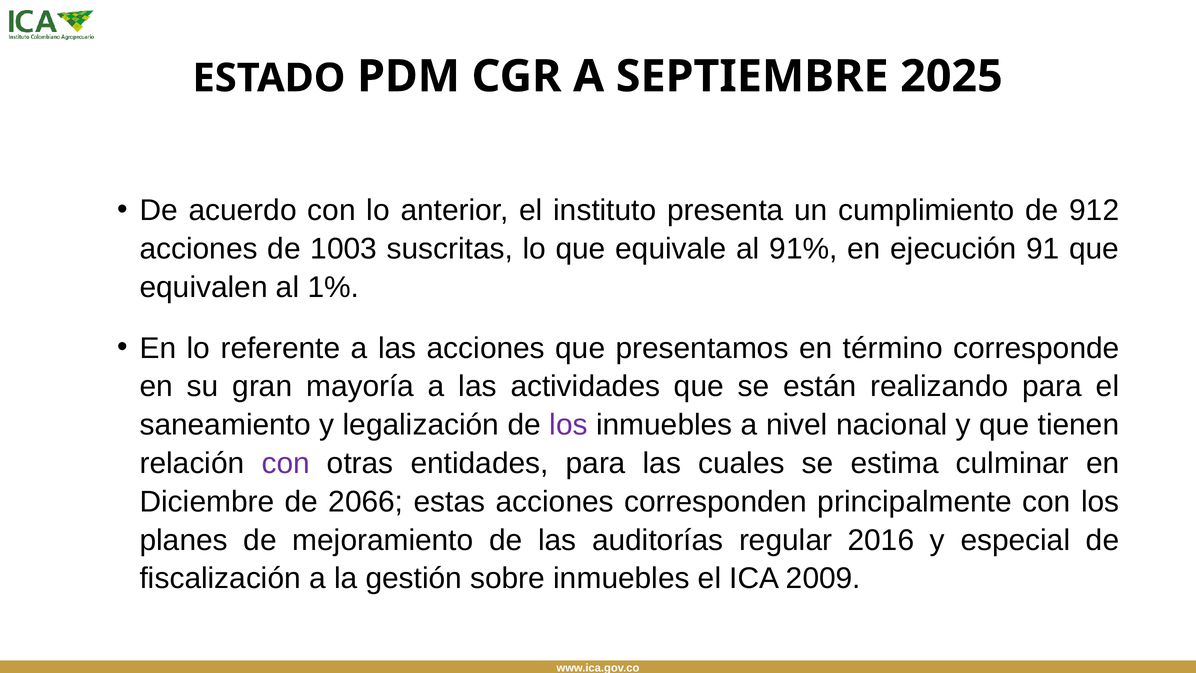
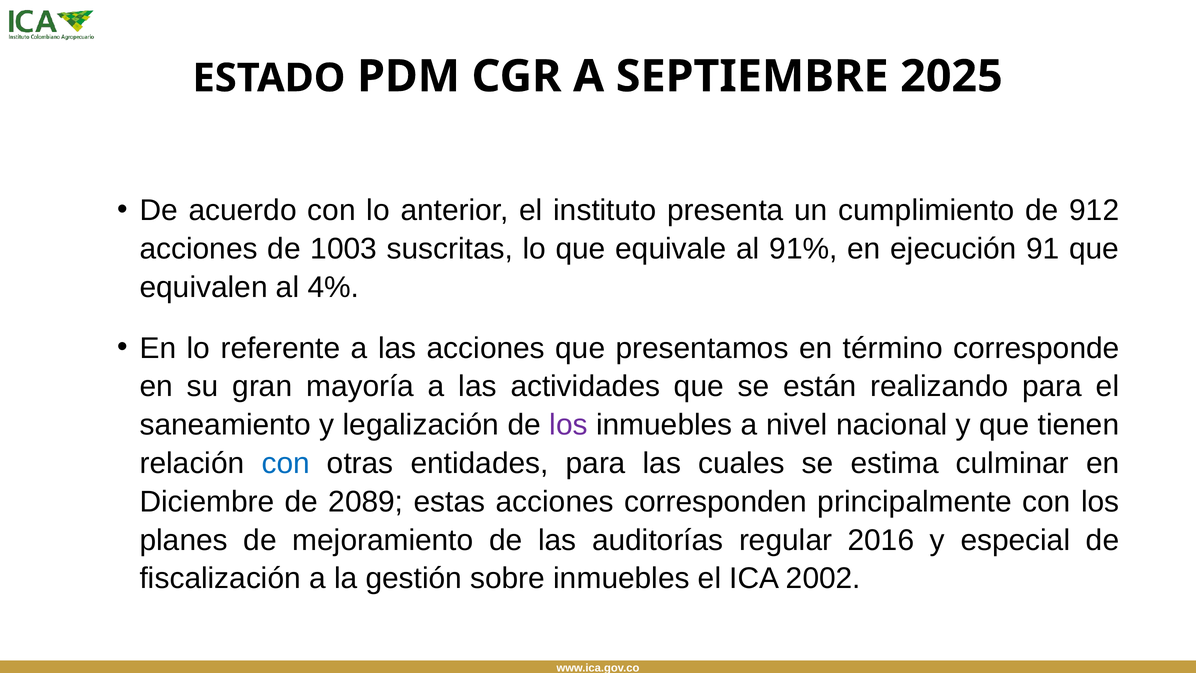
1%: 1% -> 4% (333, 287)
con colour: purple -> blue (286, 463)
2066: 2066 -> 2089 (366, 502)
2009: 2009 -> 2002 (823, 578)
